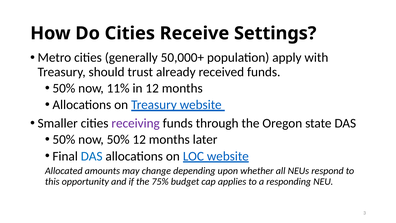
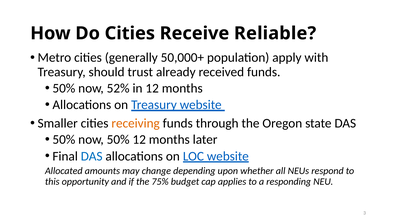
Settings: Settings -> Reliable (275, 33)
11%: 11% -> 52% (118, 88)
receiving colour: purple -> orange (136, 123)
